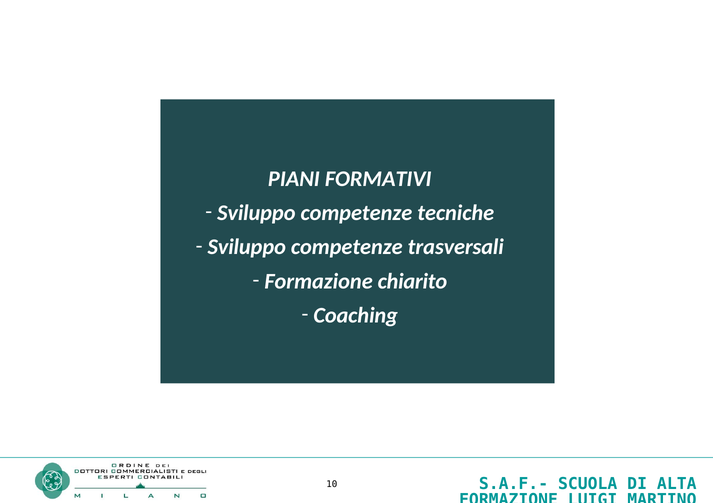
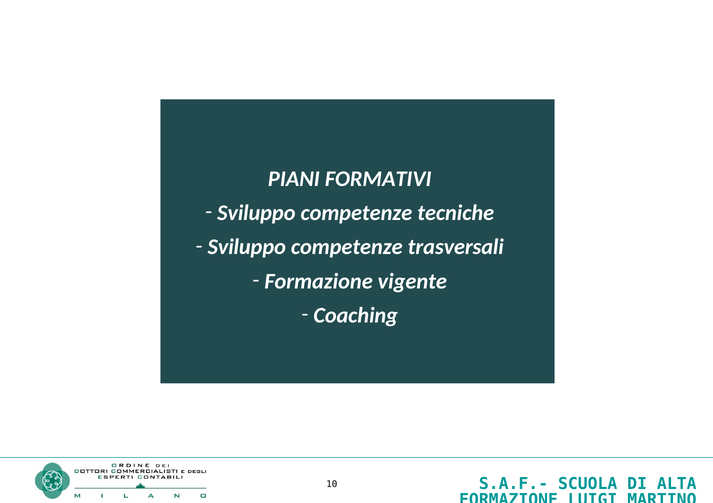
chiarito: chiarito -> vigente (412, 282)
